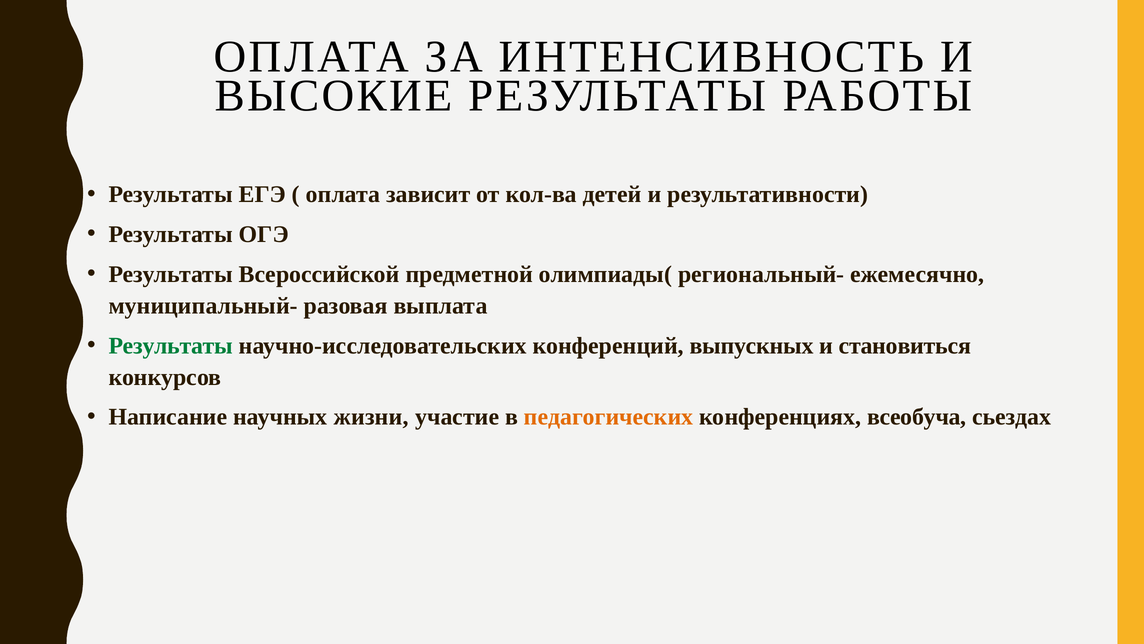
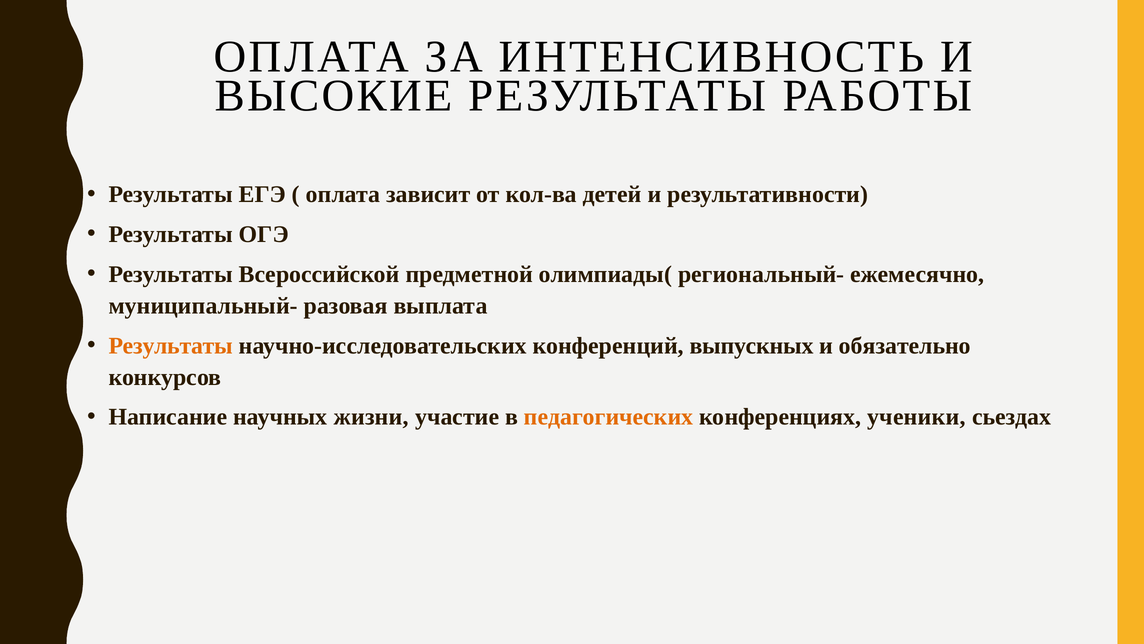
Результаты colour: green -> orange (171, 345)
становиться: становиться -> обязательно (905, 345)
всеобуча: всеобуча -> ученики (917, 417)
